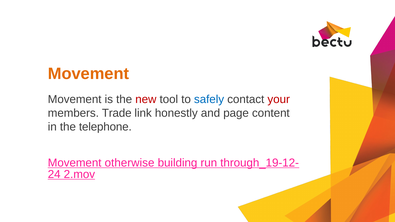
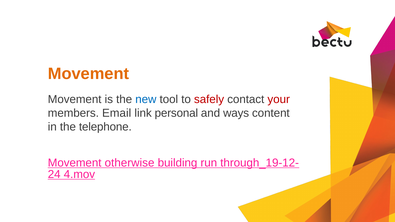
new colour: red -> blue (146, 99)
safely colour: blue -> red (209, 99)
Trade: Trade -> Email (117, 113)
honestly: honestly -> personal (176, 113)
page: page -> ways (236, 113)
2.mov: 2.mov -> 4.mov (79, 174)
